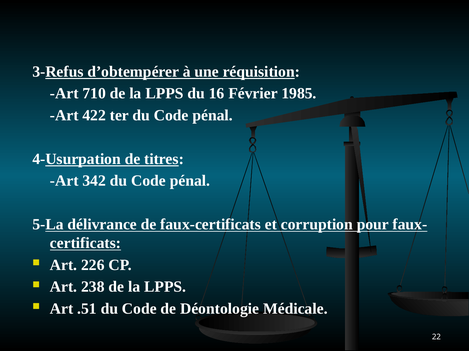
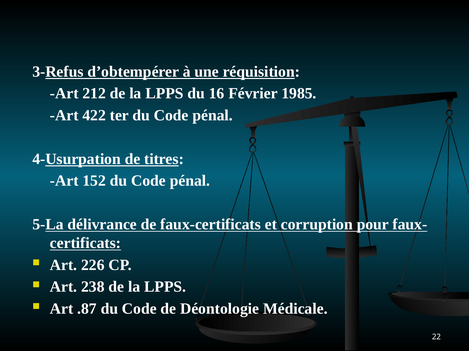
710: 710 -> 212 (94, 94)
342: 342 -> 152 (94, 181)
.51: .51 -> .87 (87, 309)
